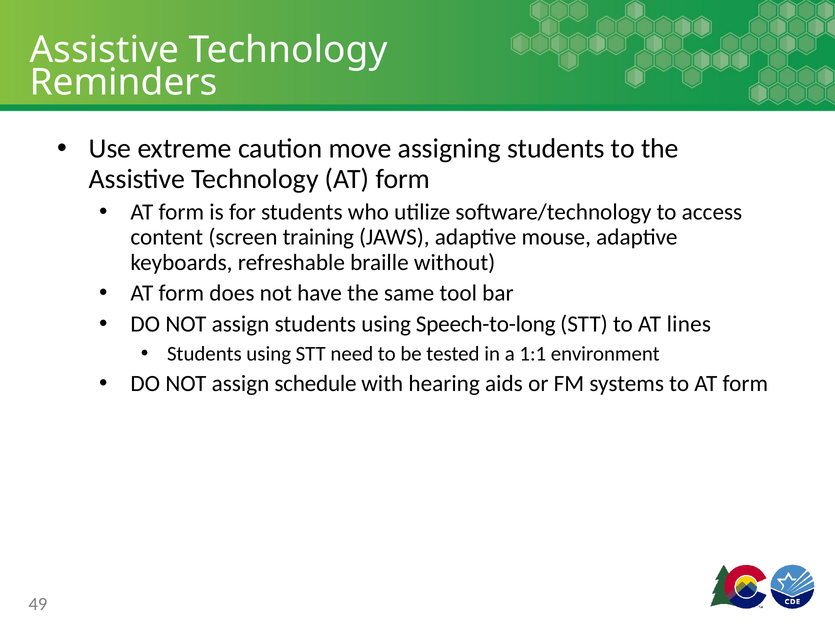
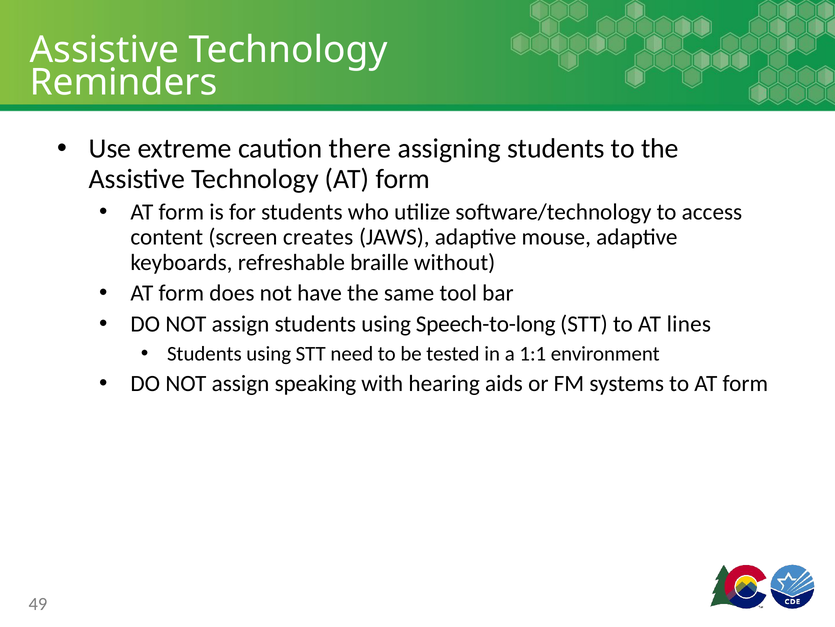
move: move -> there (360, 149)
training: training -> creates (318, 237)
schedule: schedule -> speaking (315, 383)
